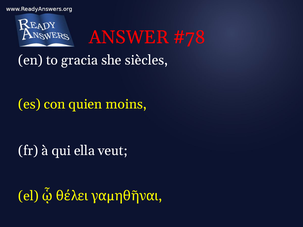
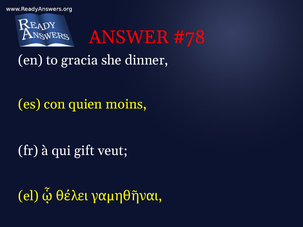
siècles: siècles -> dinner (146, 60)
ella: ella -> gift (84, 151)
